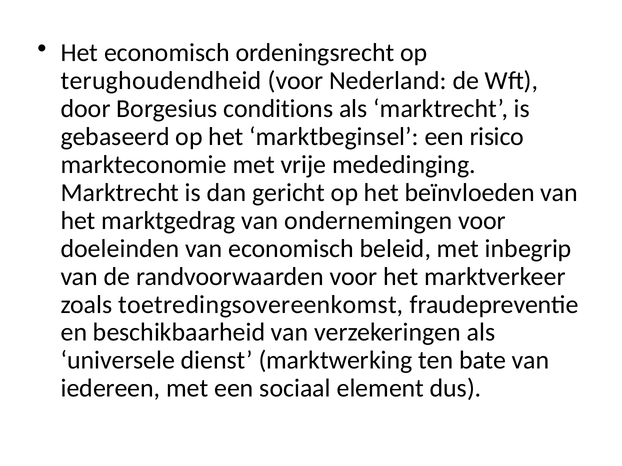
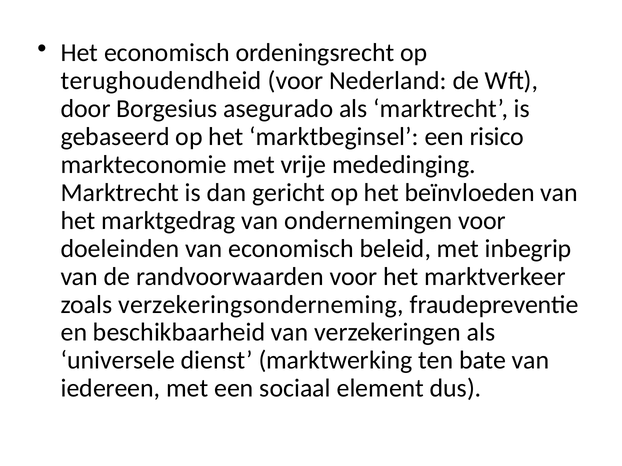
conditions: conditions -> asegurado (278, 109)
toetredingsovereenkomst: toetredingsovereenkomst -> verzekeringsonderneming (261, 305)
